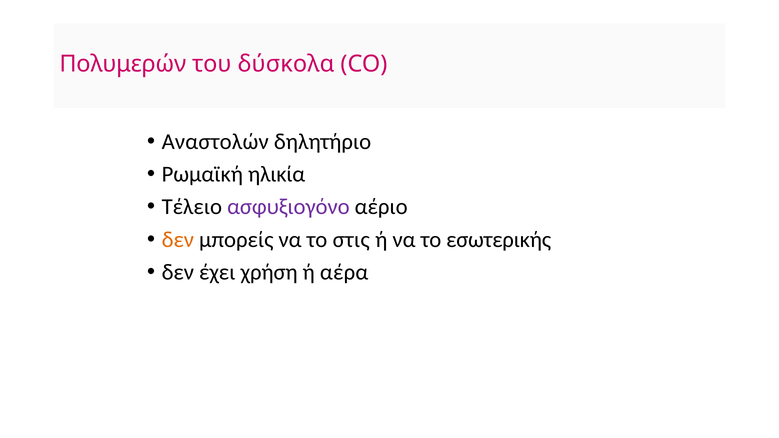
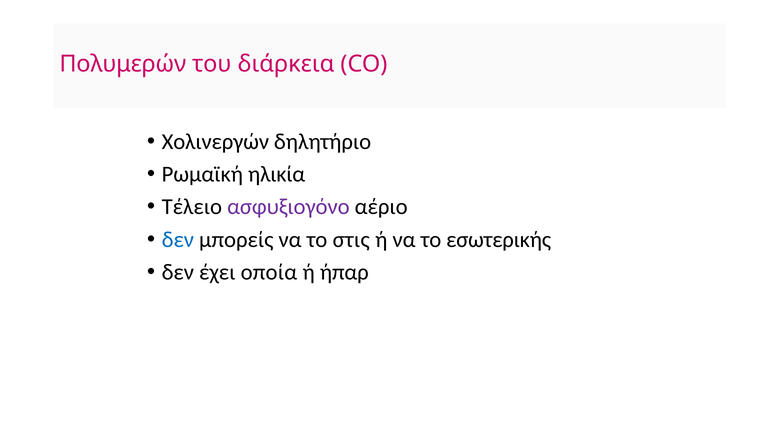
δύσκολα: δύσκολα -> διάρκεια (286, 64)
Αναστολών: Αναστολών -> Χολινεργών (215, 142)
δεν colour: orange -> blue (178, 240)
χρήση: χρήση -> οποία (269, 272)
αέρα: αέρα -> ήπαρ (344, 272)
